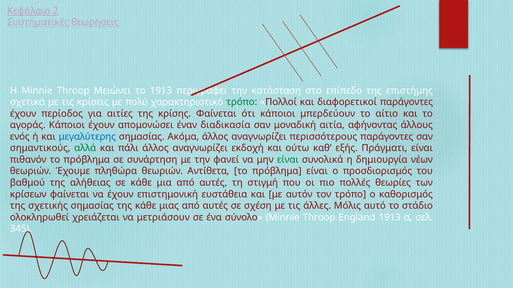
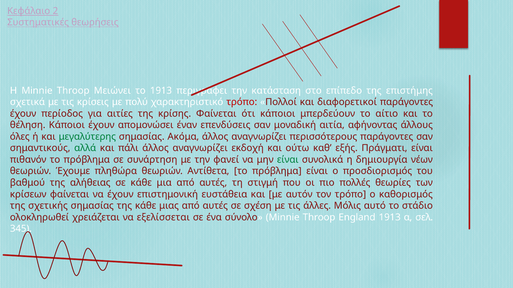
τρόπο colour: green -> red (242, 102)
αγοράς: αγοράς -> θέληση (28, 125)
διαδικασία: διαδικασία -> επενδύσεις (226, 125)
ενός: ενός -> όλες (20, 137)
μεγαλύτερης colour: blue -> green (87, 137)
μετριάσουν: μετριάσουν -> εξελίσσεται (163, 218)
